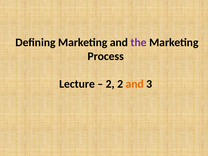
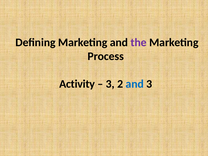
Lecture: Lecture -> Activity (77, 84)
2: 2 -> 3 (110, 84)
and colour: orange -> blue (135, 84)
